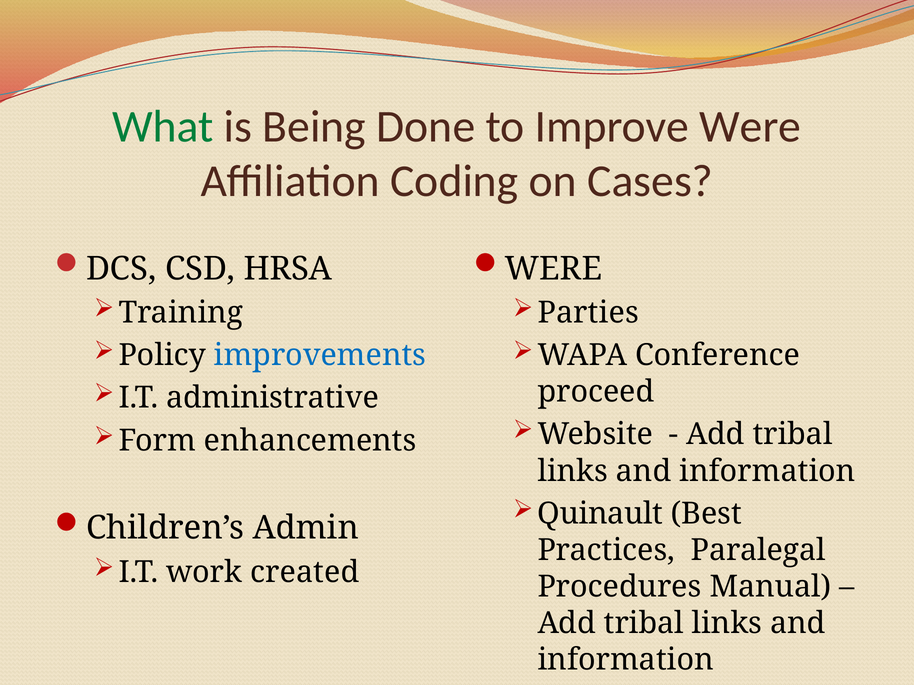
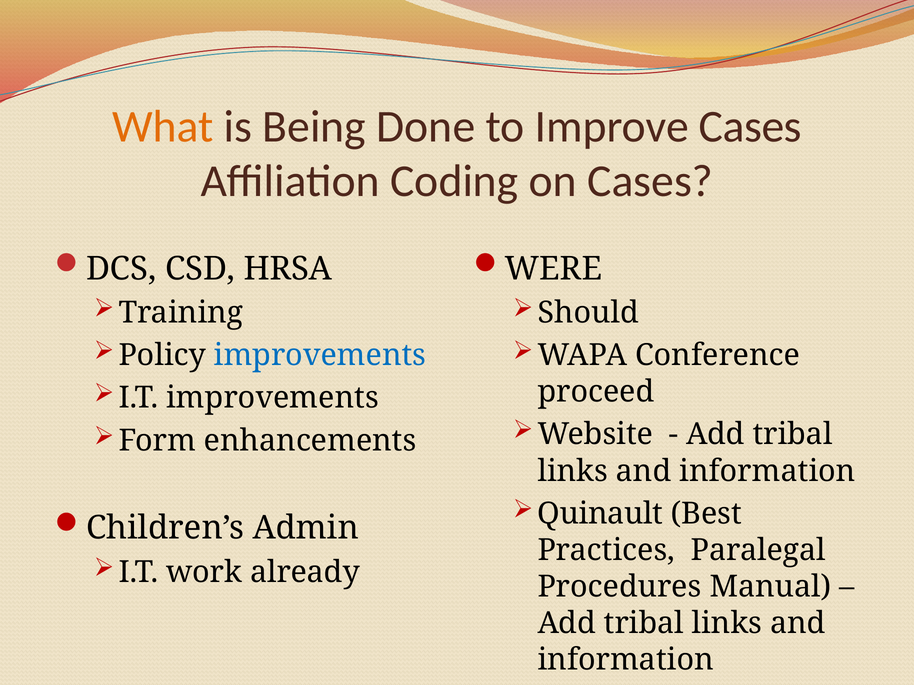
What colour: green -> orange (163, 127)
Improve Were: Were -> Cases (750, 127)
Parties: Parties -> Should (588, 313)
I.T administrative: administrative -> improvements (273, 398)
created: created -> already (305, 572)
